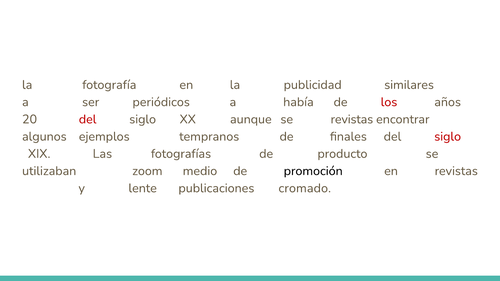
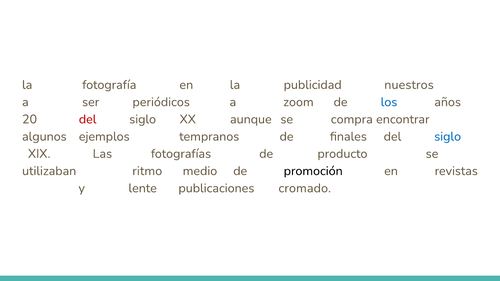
similares: similares -> nuestros (409, 85)
había: había -> zoom (298, 102)
los colour: red -> blue (389, 102)
se revistas: revistas -> compra (352, 119)
siglo colour: red -> blue (448, 137)
zoom: zoom -> ritmo (147, 171)
